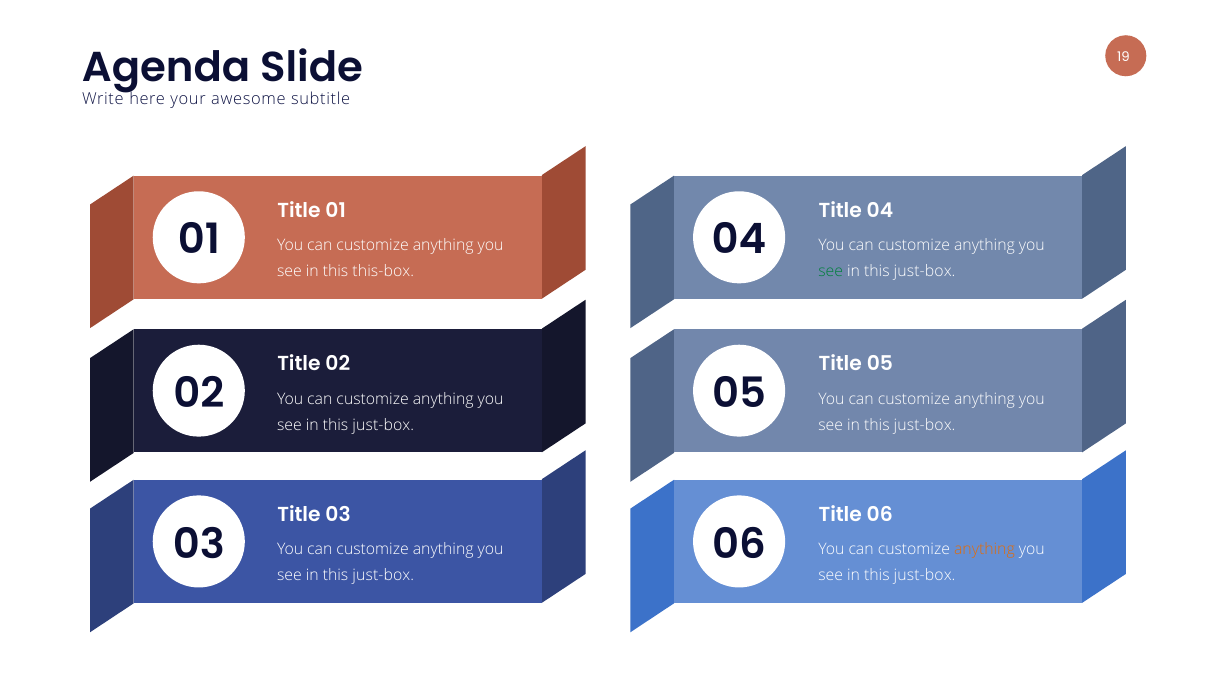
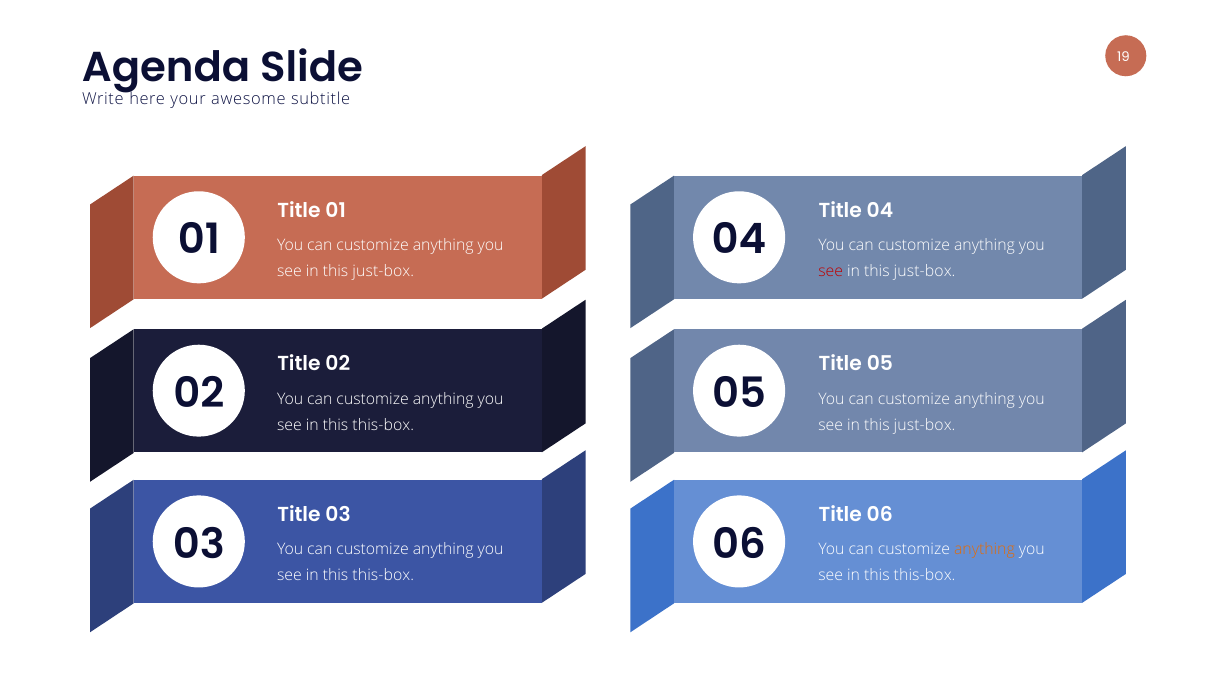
this-box: this-box -> just-box (383, 271)
see colour: green -> red (831, 271)
just-box: just-box -> this-box (383, 425)
just-box: just-box -> this-box (383, 576)
just-box: just-box -> this-box (925, 576)
